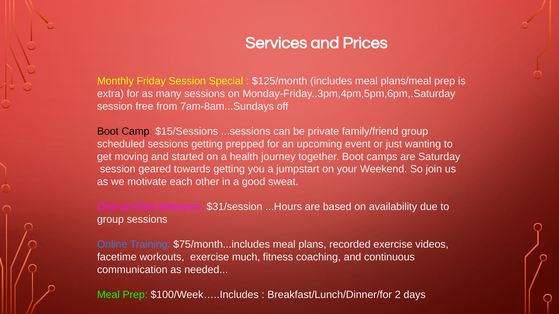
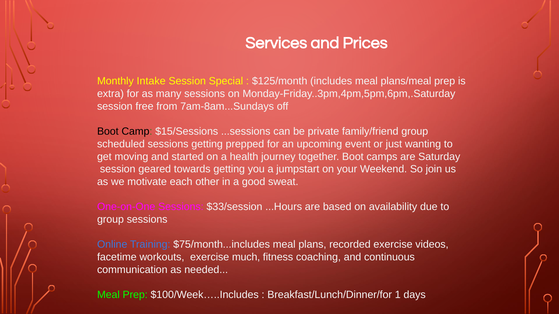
Friday: Friday -> Intake (151, 81)
$31/session: $31/session -> $33/session (234, 207)
2: 2 -> 1 (398, 295)
